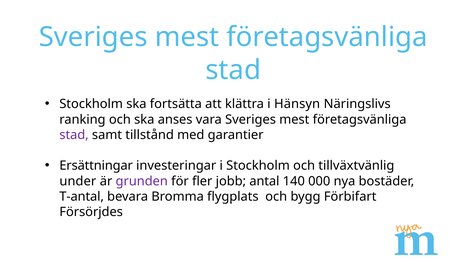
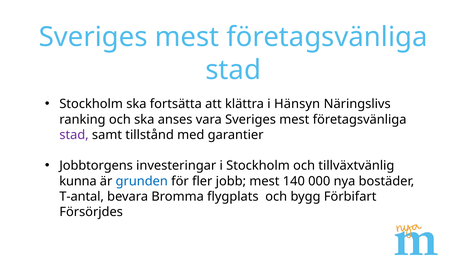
Ersättningar: Ersättningar -> Jobbtorgens (96, 166)
under: under -> kunna (78, 181)
grunden colour: purple -> blue (142, 181)
jobb antal: antal -> mest (264, 181)
